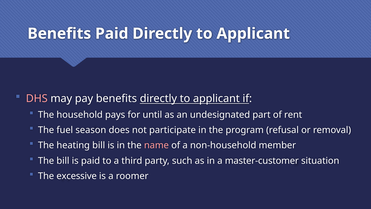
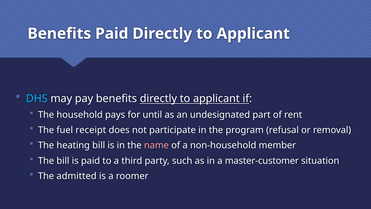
DHS colour: pink -> light blue (37, 98)
season: season -> receipt (91, 130)
excessive: excessive -> admitted (77, 176)
